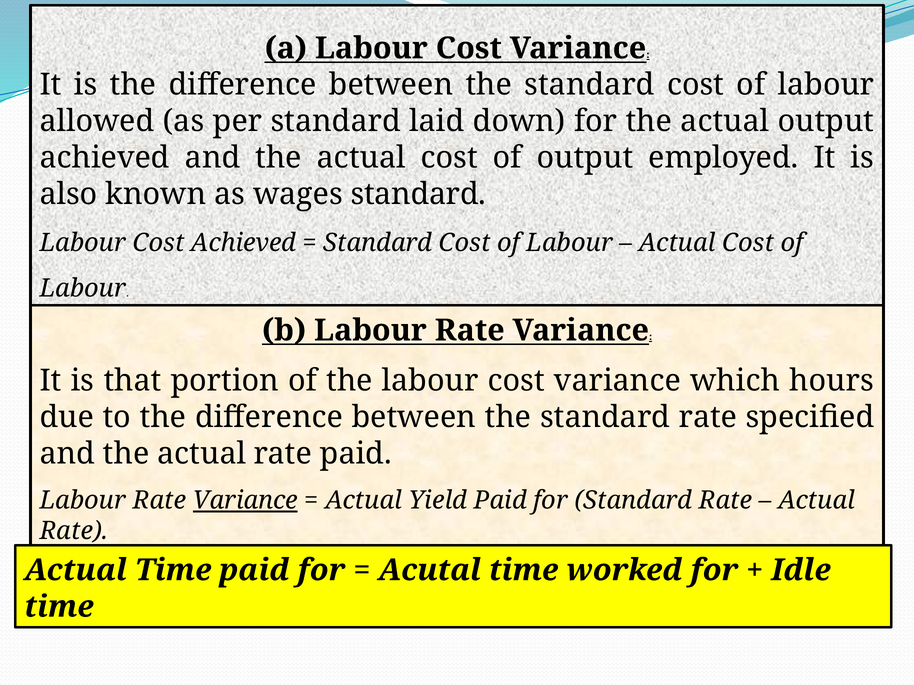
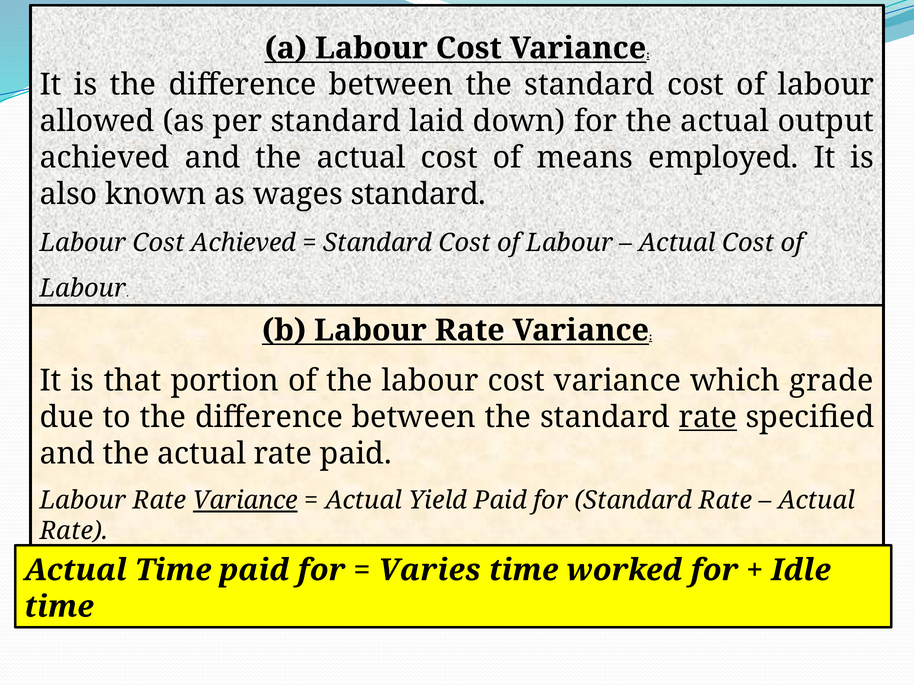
of output: output -> means (585, 158)
hours: hours -> grade (832, 381)
rate underline: none -> present (708, 417)
Acutal: Acutal -> Varies (429, 571)
